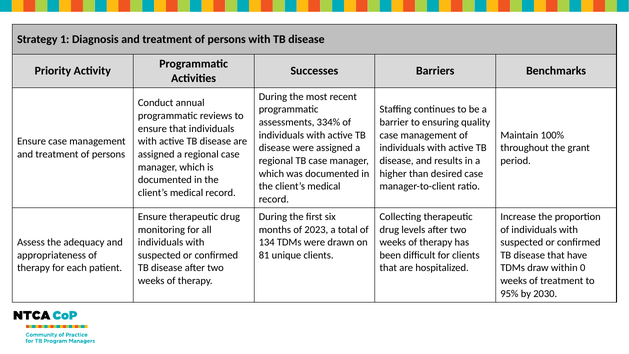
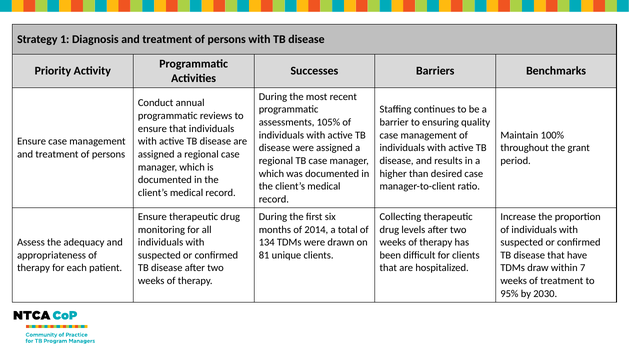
334%: 334% -> 105% (328, 122)
2023: 2023 -> 2014 (316, 229)
0: 0 -> 7 (583, 268)
